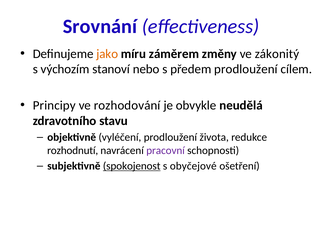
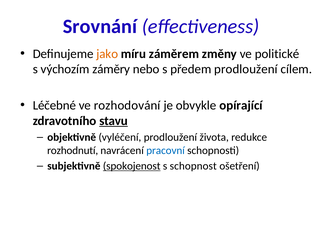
zákonitý: zákonitý -> politické (277, 54)
stanoví: stanoví -> záměry (111, 69)
Principy: Principy -> Léčebné (54, 105)
neudělá: neudělá -> opírající (241, 105)
stavu underline: none -> present (114, 121)
pracovní colour: purple -> blue (166, 151)
obyčejové: obyčejové -> schopnost (193, 166)
